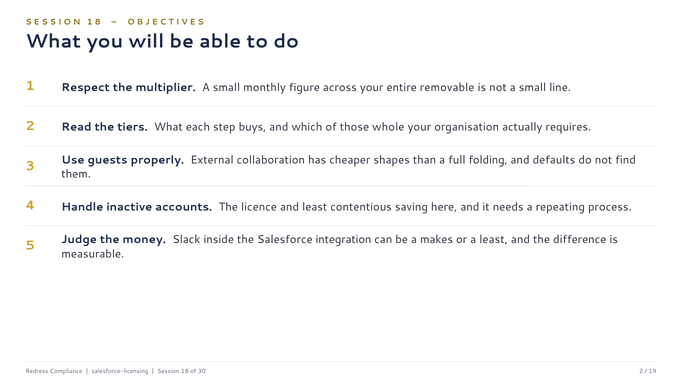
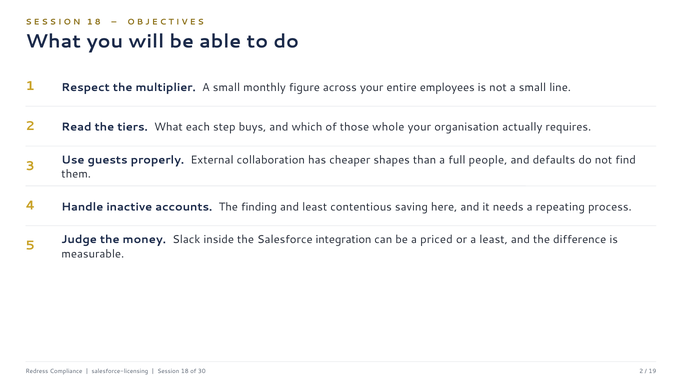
removable: removable -> employees (447, 88)
folding: folding -> people (488, 160)
licence: licence -> finding (259, 207)
makes: makes -> priced (436, 240)
